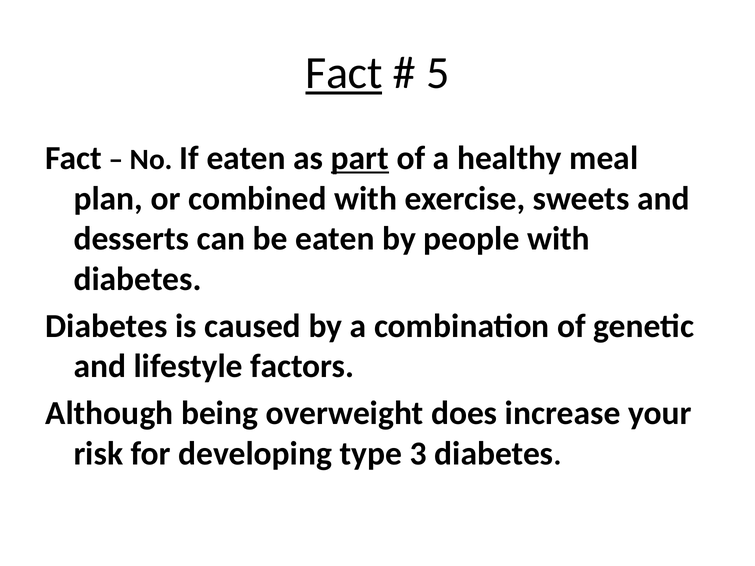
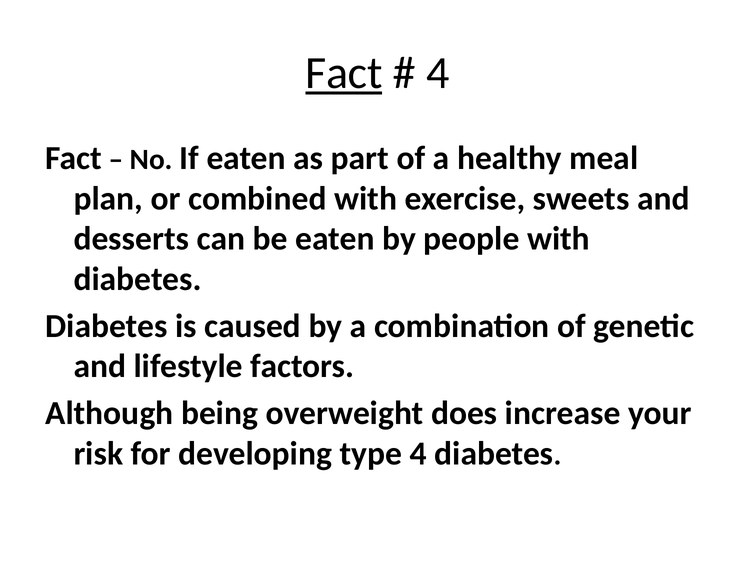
5: 5 -> 4 (438, 73)
part underline: present -> none (360, 158)
type 3: 3 -> 4 (418, 454)
